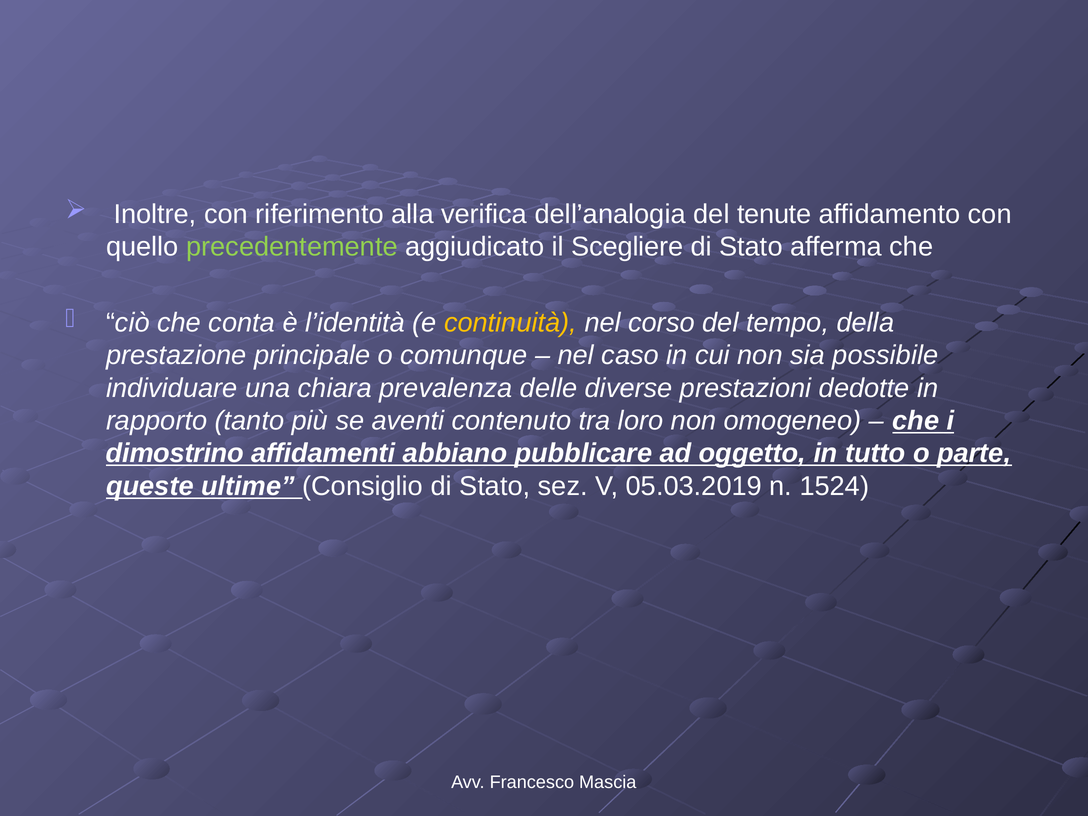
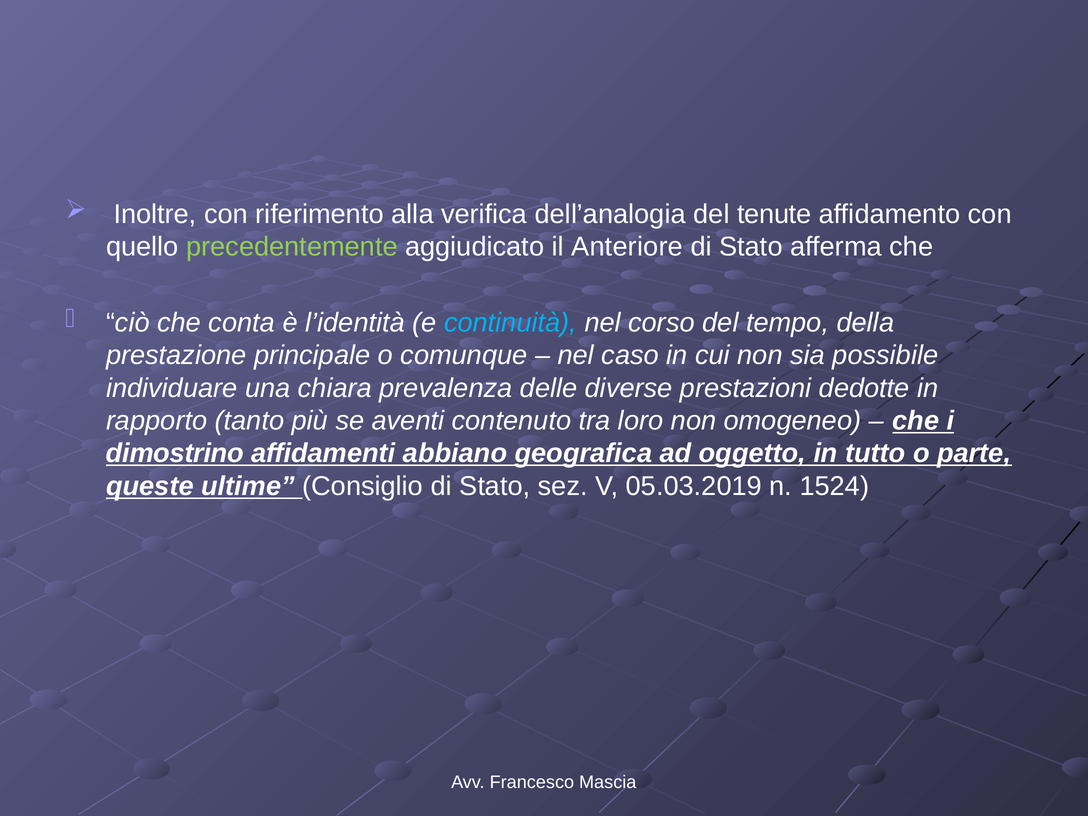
Scegliere: Scegliere -> Anteriore (627, 247)
continuità colour: yellow -> light blue (510, 323)
pubblicare: pubblicare -> geografica (583, 453)
